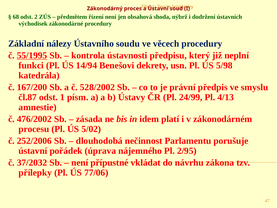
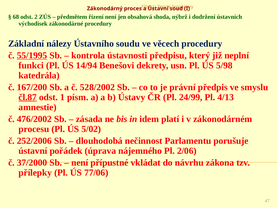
čl.87 underline: none -> present (28, 97)
2/95: 2/95 -> 2/06 (187, 151)
37/2032: 37/2032 -> 37/2000 (32, 162)
